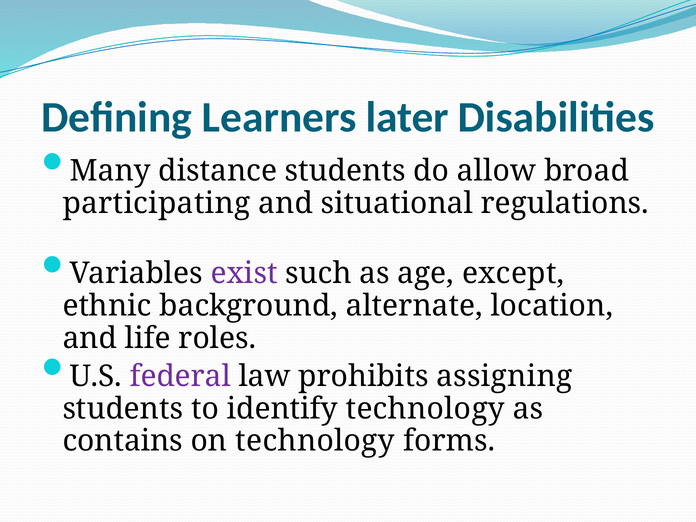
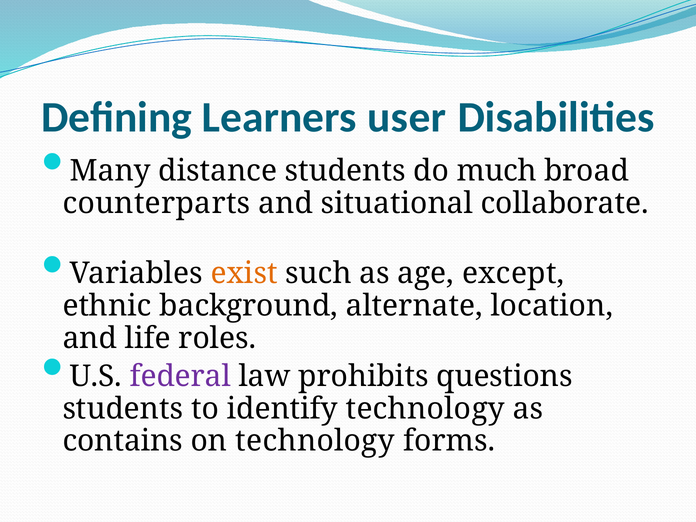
later: later -> user (407, 117)
allow: allow -> much (497, 171)
participating: participating -> counterparts (156, 203)
regulations: regulations -> collaborate (565, 203)
exist colour: purple -> orange (244, 274)
assigning: assigning -> questions (504, 376)
